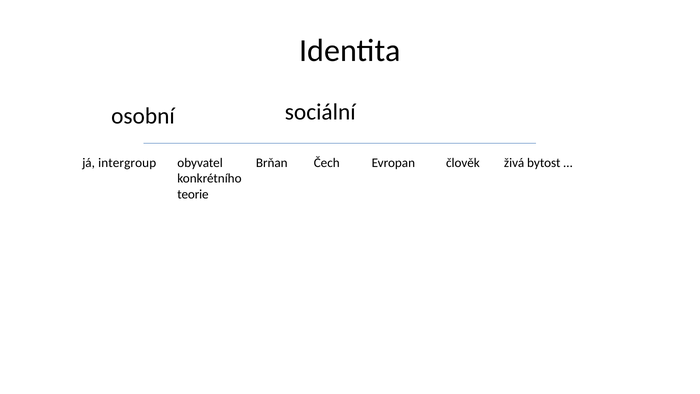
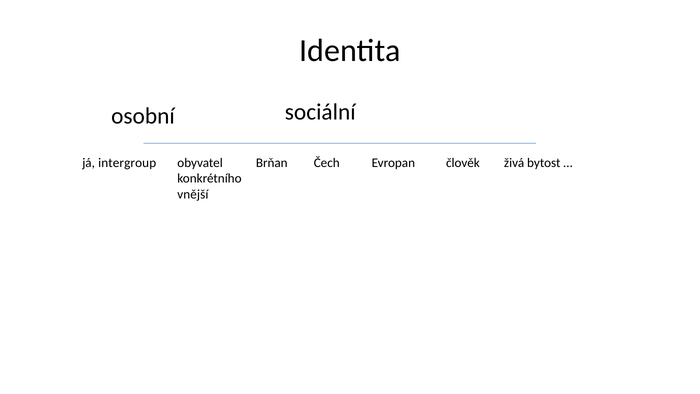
teorie: teorie -> vnější (193, 194)
